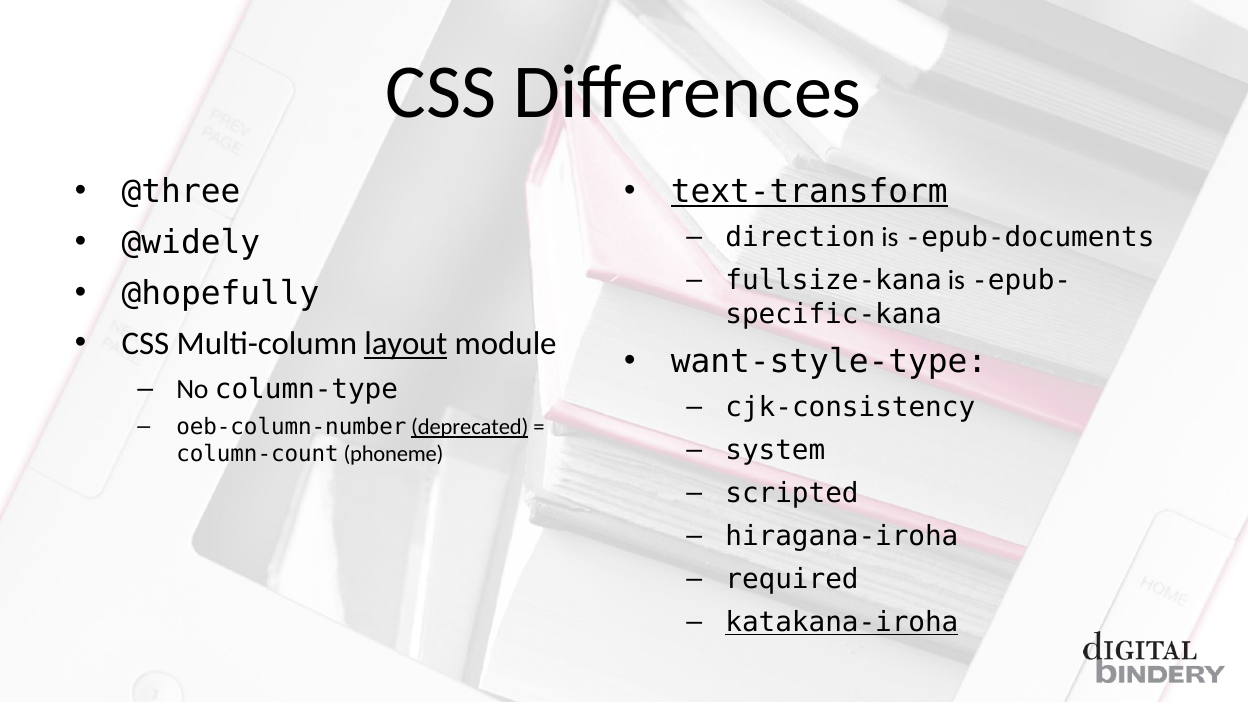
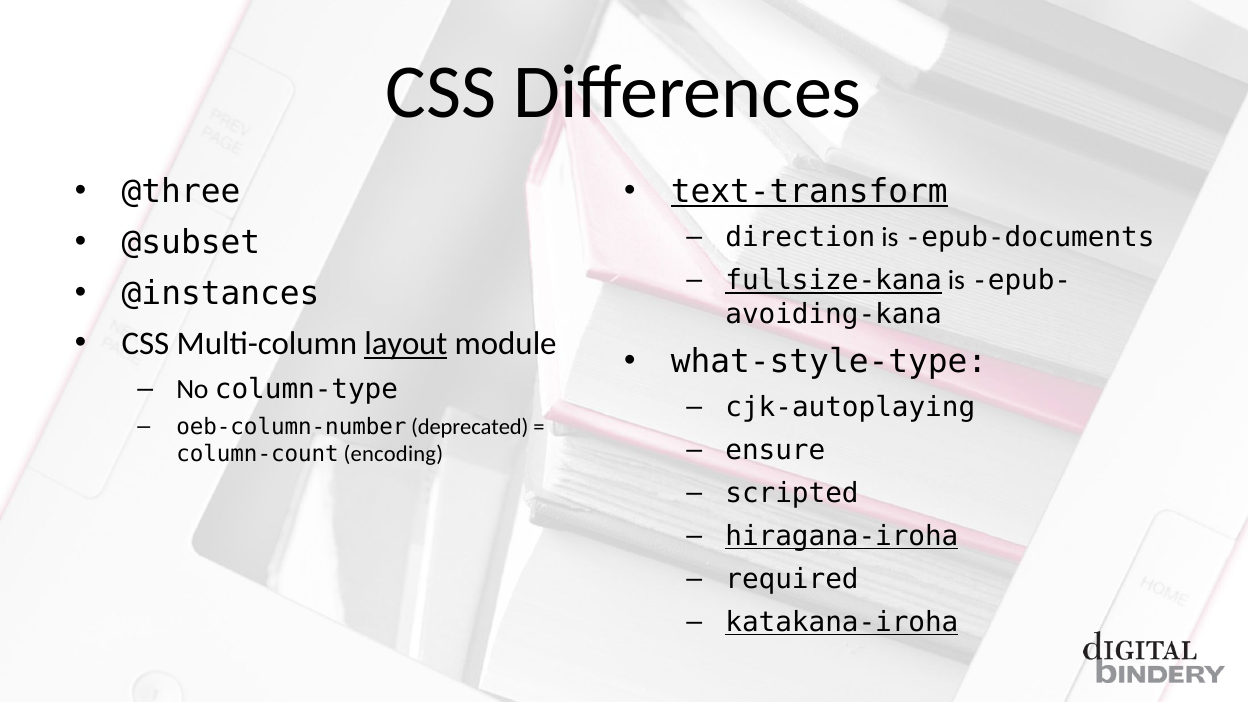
@widely: @widely -> @subset (191, 243)
fullsize-kana underline: none -> present (834, 281)
@hopefully: @hopefully -> @instances (221, 293)
specific-kana: specific-kana -> avoiding-kana (834, 314)
want-style-type: want-style-type -> what-style-type (829, 362)
cjk-consistency: cjk-consistency -> cjk-autoplaying (850, 408)
deprecated underline: present -> none (470, 427)
system: system -> ensure (775, 451)
phoneme: phoneme -> encoding (393, 455)
hiragana-iroha underline: none -> present (842, 537)
